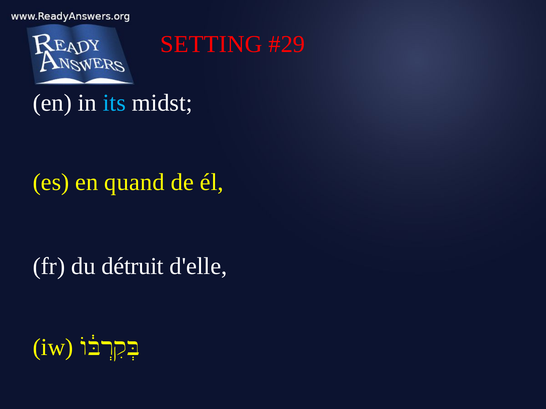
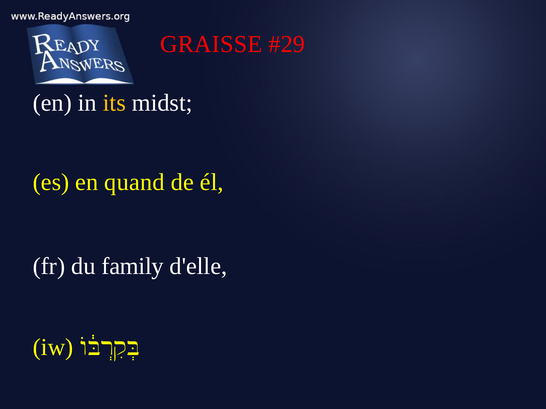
SETTING: SETTING -> GRAISSE (211, 44)
its colour: light blue -> yellow (114, 103)
détruit: détruit -> family (133, 266)
